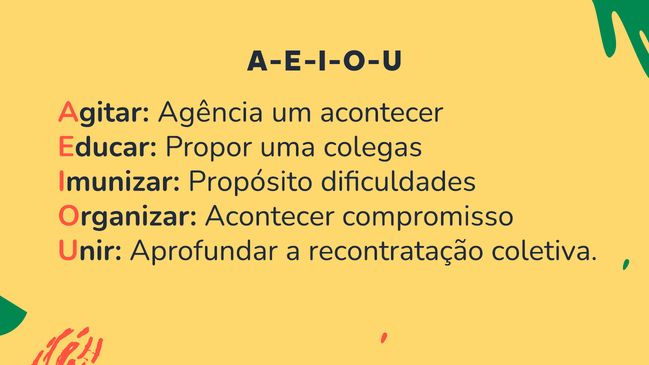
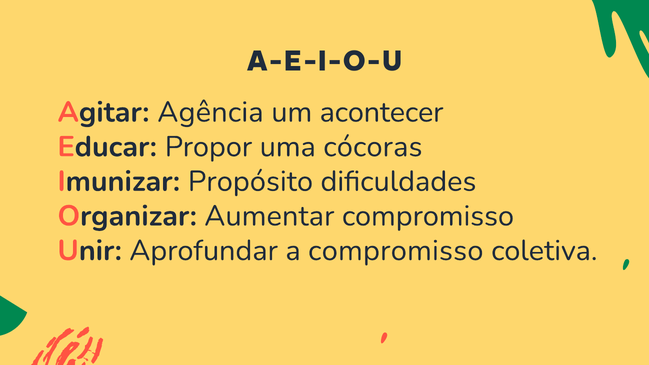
colegas: colegas -> cócoras (373, 147)
Organizar Acontecer: Acontecer -> Aumentar (269, 216)
a recontratação: recontratação -> compromisso (396, 251)
